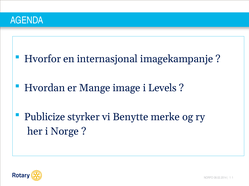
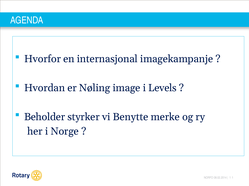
Mange: Mange -> Nøling (95, 88)
Publicize: Publicize -> Beholder (45, 117)
